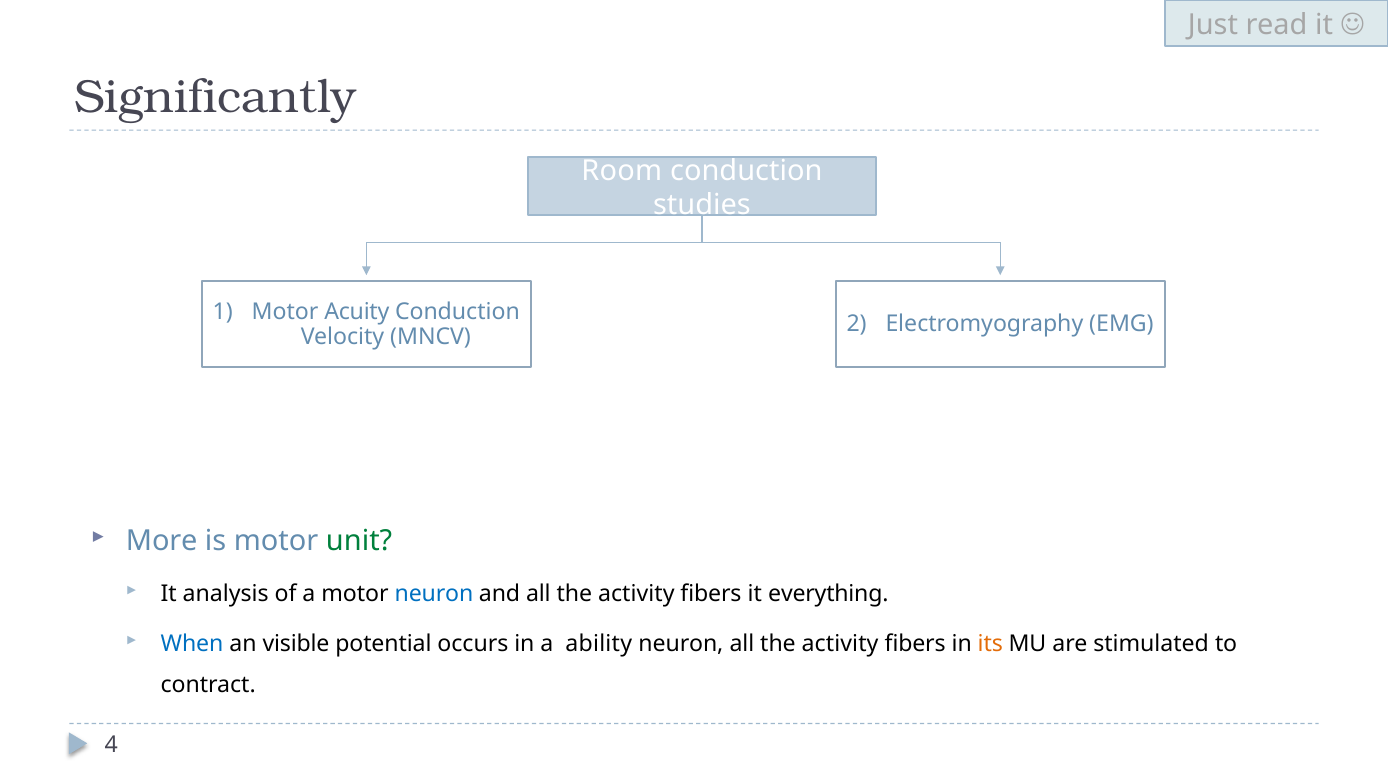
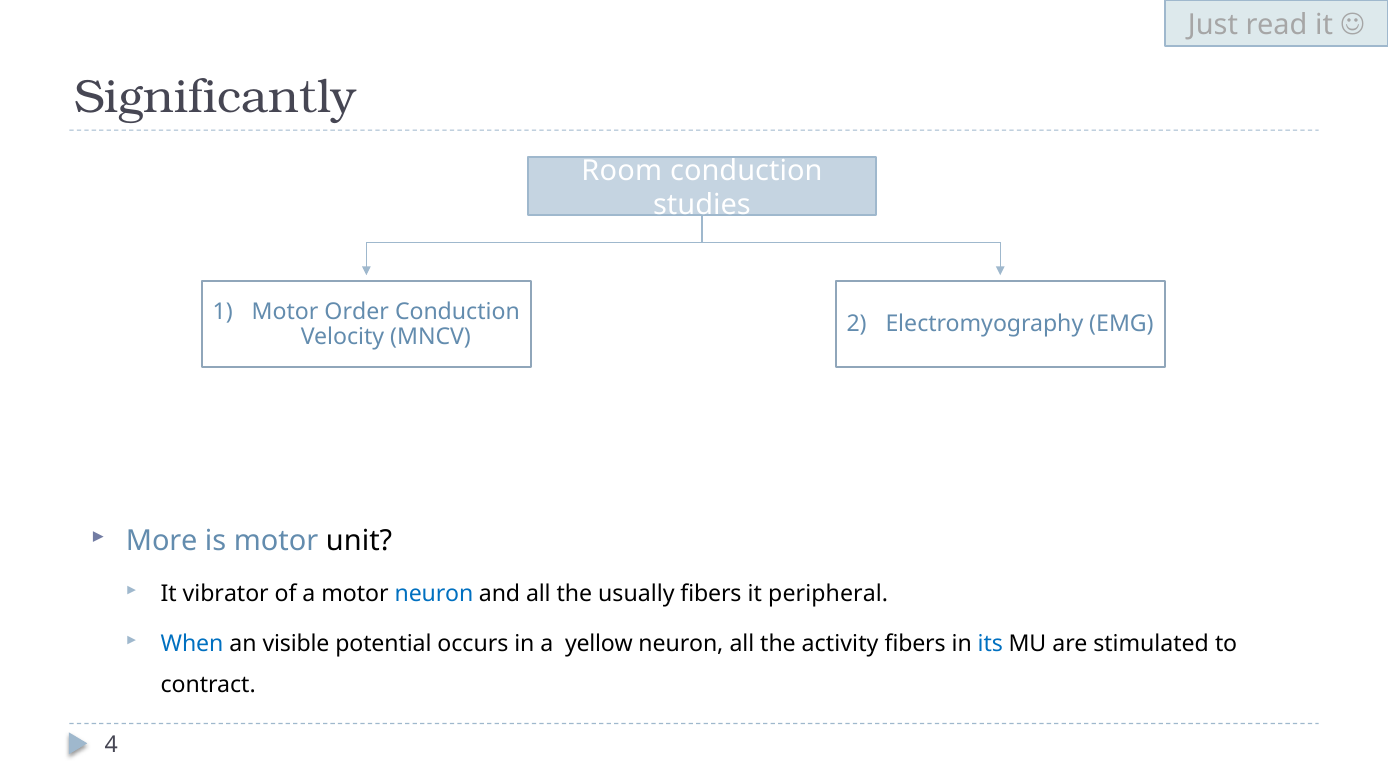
Acuity: Acuity -> Order (357, 311)
unit colour: green -> black (359, 541)
analysis: analysis -> vibrator (226, 594)
and all the activity: activity -> usually (636, 594)
everything: everything -> peripheral (828, 594)
ability: ability -> yellow (599, 644)
its colour: orange -> blue (990, 644)
